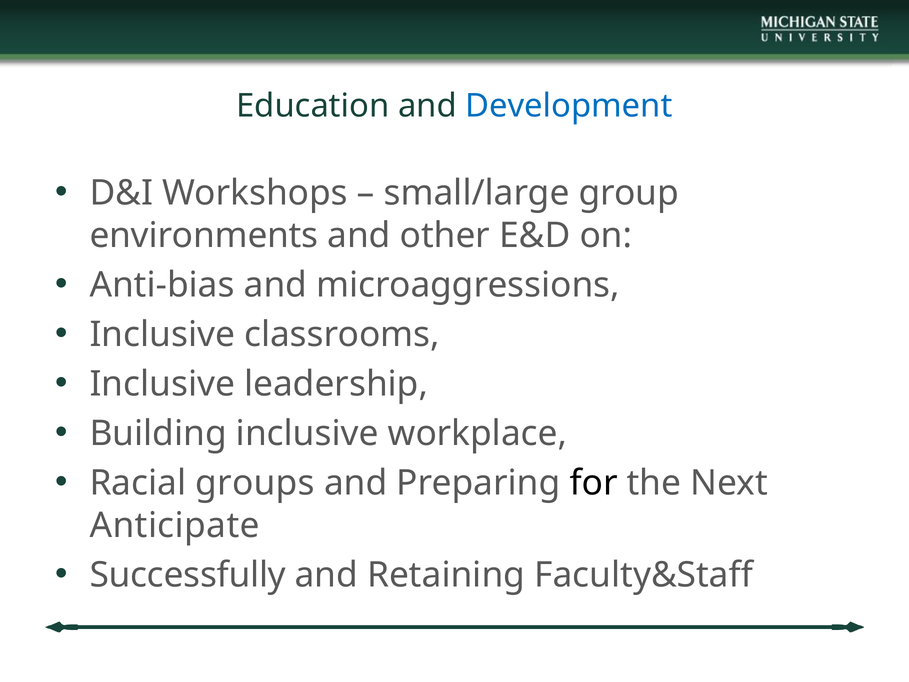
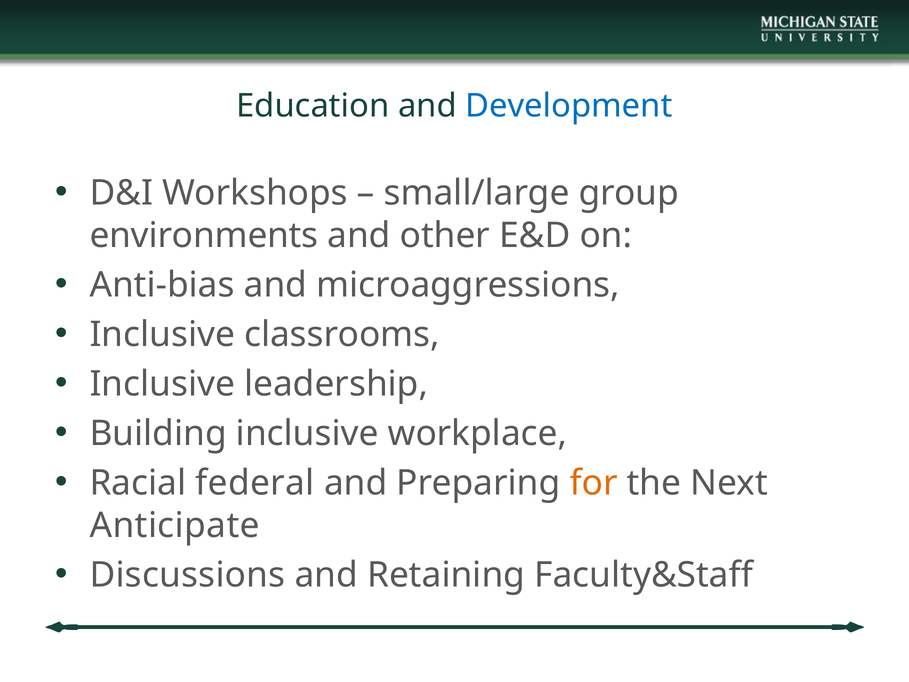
groups: groups -> federal (255, 483)
for colour: black -> orange (594, 483)
Successfully: Successfully -> Discussions (188, 575)
